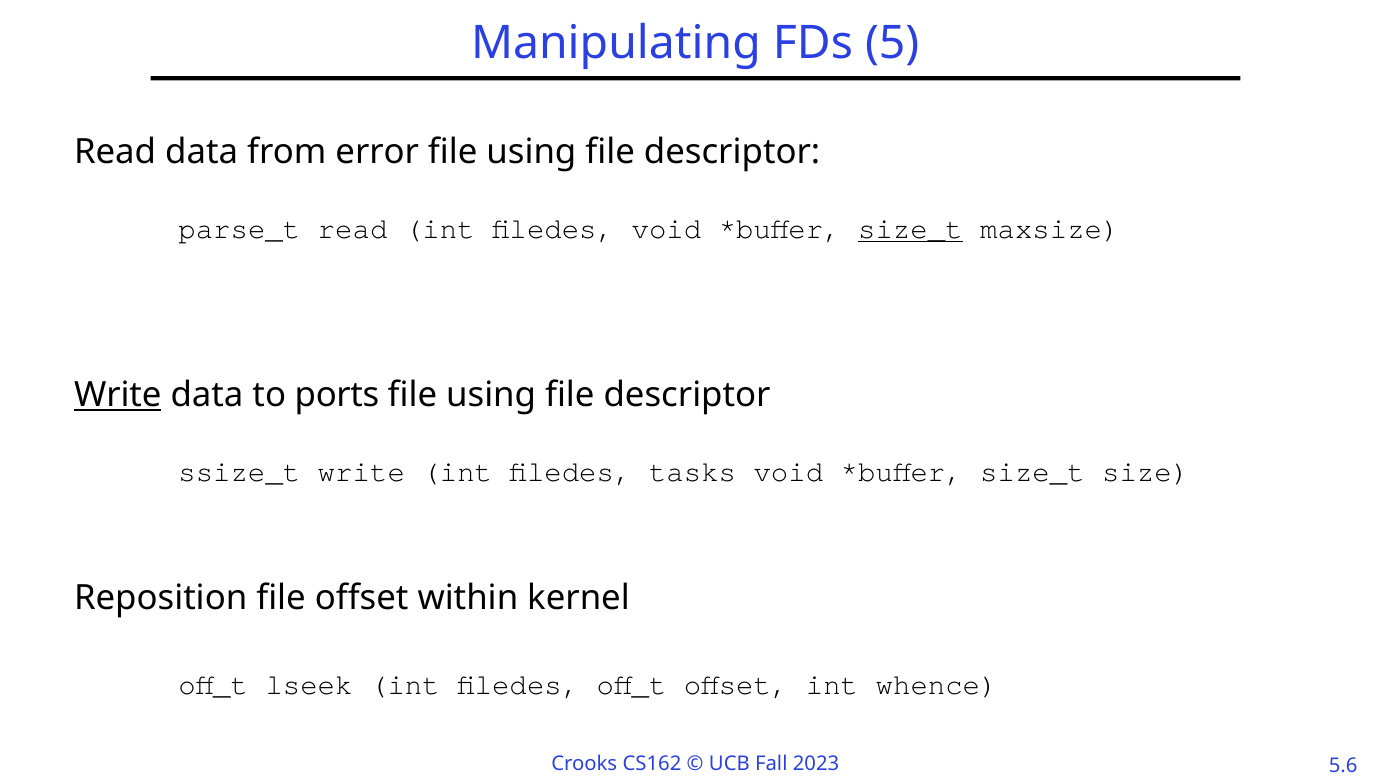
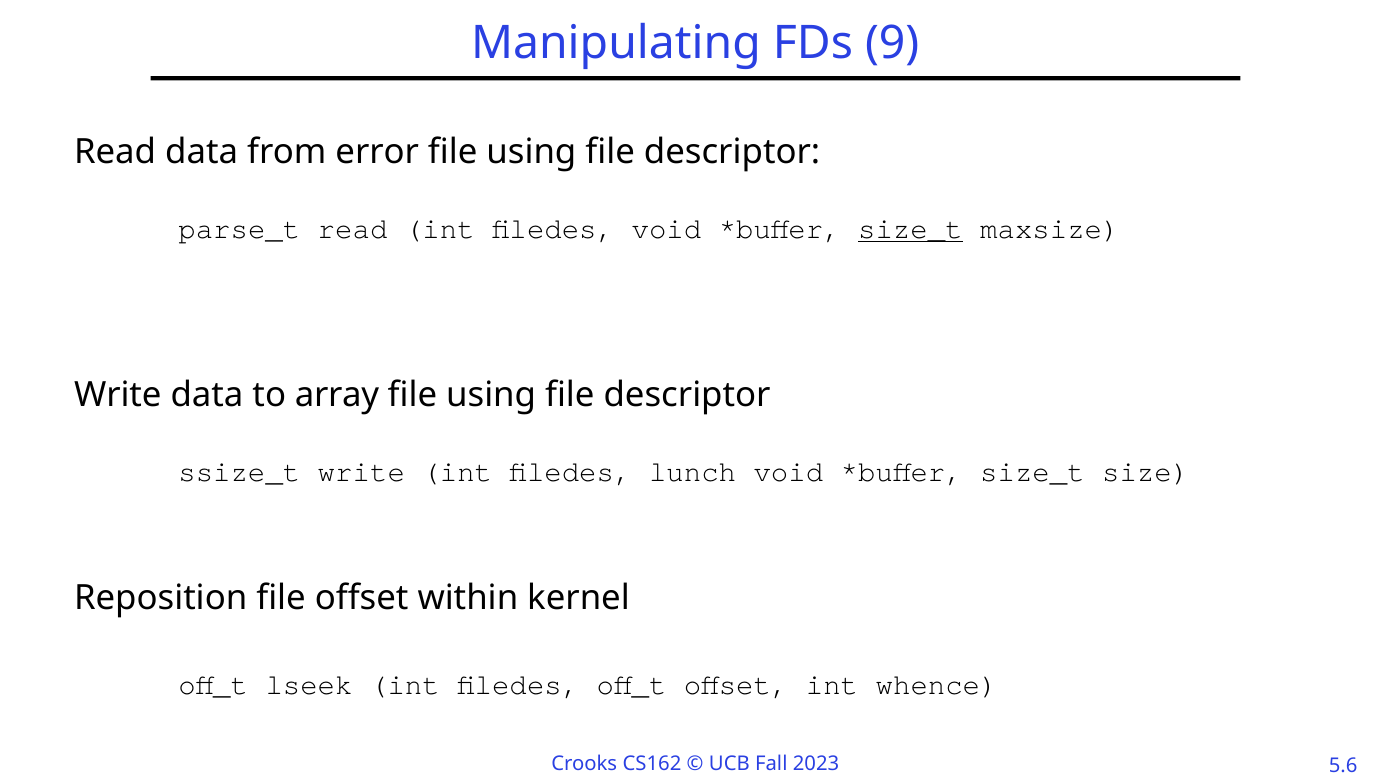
5: 5 -> 9 (892, 43)
Write underline: present -> none (118, 396)
ports: ports -> array (337, 396)
tasks: tasks -> lunch (693, 473)
